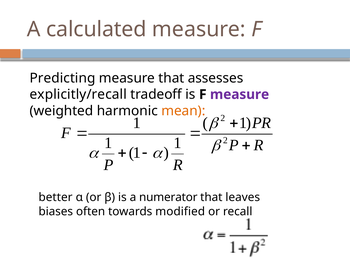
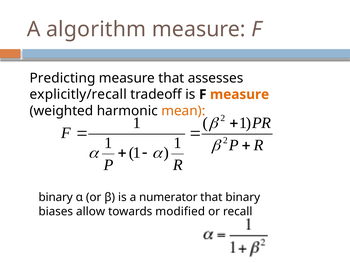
calculated: calculated -> algorithm (96, 29)
measure colour: purple -> orange (240, 94)
better: better -> binary (56, 197)
that leaves: leaves -> binary (243, 197)
often: often -> allow (91, 211)
